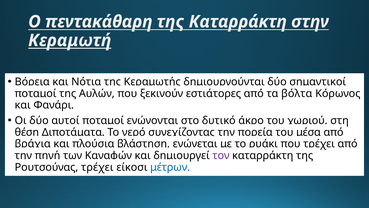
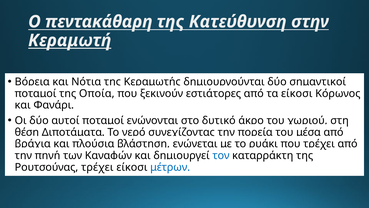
της Καταρράκτη: Καταρράκτη -> Κατεύθυνση (238, 22)
Αυλών: Αυλών -> Οποία (97, 93)
τα βόλτα: βόλτα -> είκοσι (297, 93)
τον colour: purple -> blue (221, 155)
